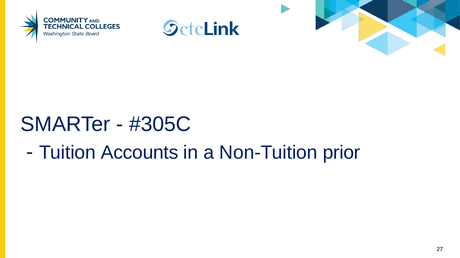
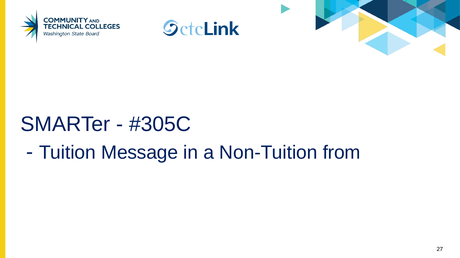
Accounts: Accounts -> Message (140, 153)
prior: prior -> from (342, 153)
